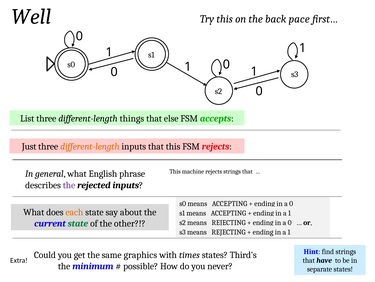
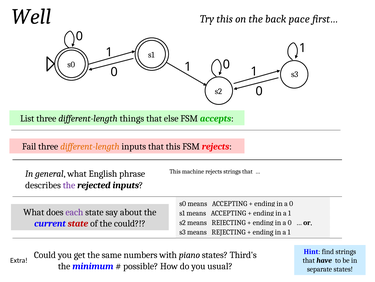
Just: Just -> Fail (29, 146)
each colour: orange -> purple (74, 212)
state colour: green -> red (78, 223)
the other: other -> could (130, 223)
graphics: graphics -> numbers (140, 254)
times: times -> piano (189, 254)
never: never -> usual (220, 266)
